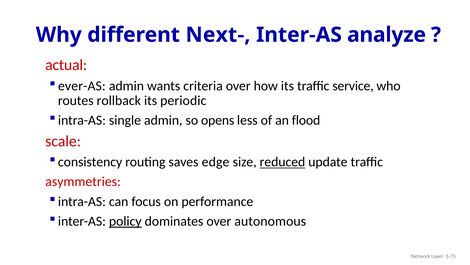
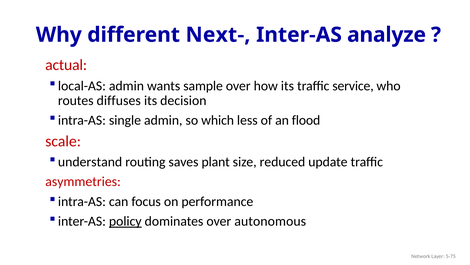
ever-AS: ever-AS -> local-AS (82, 86)
criteria: criteria -> sample (203, 86)
rollback: rollback -> diffuses (119, 100)
periodic: periodic -> decision (183, 100)
opens: opens -> which (218, 120)
consistency: consistency -> understand (90, 162)
edge: edge -> plant (216, 162)
reduced underline: present -> none (282, 162)
